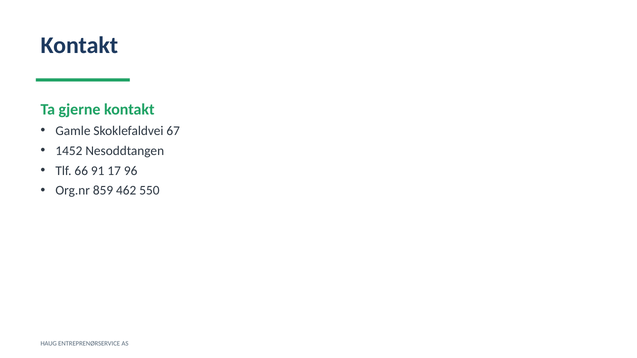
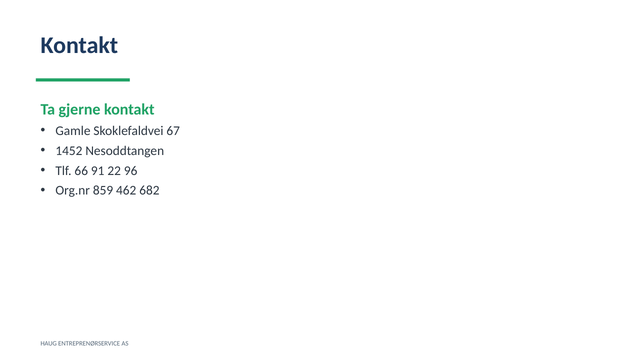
17: 17 -> 22 (114, 171)
550: 550 -> 682 (149, 191)
